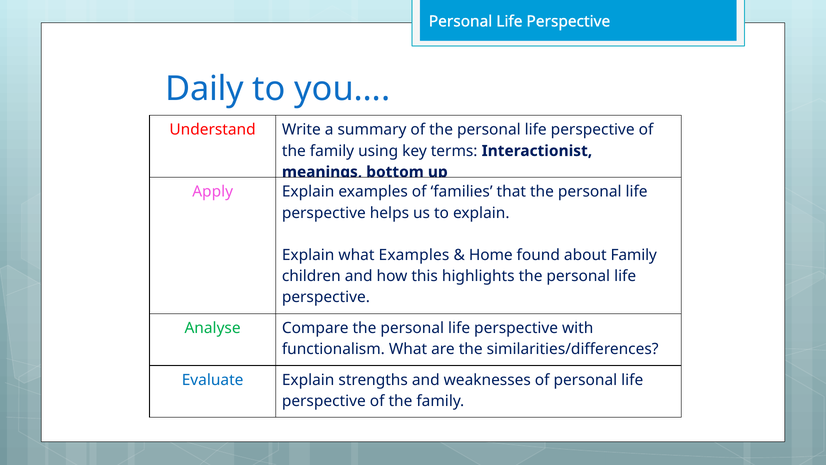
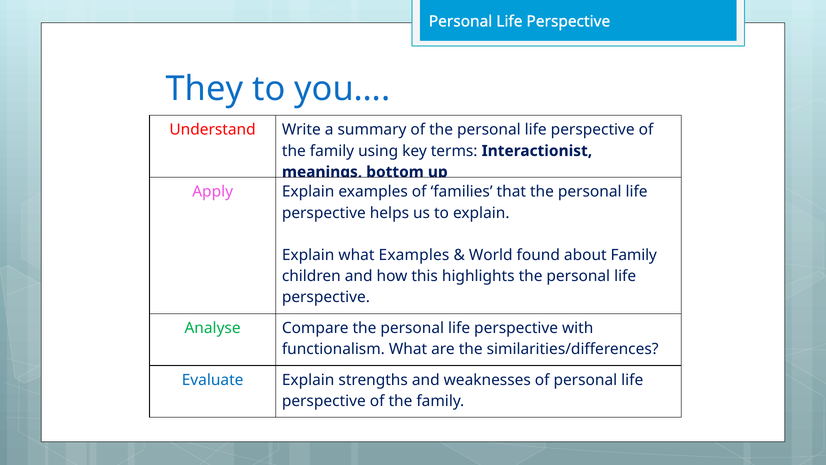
Daily: Daily -> They (204, 89)
Home: Home -> World (491, 255)
